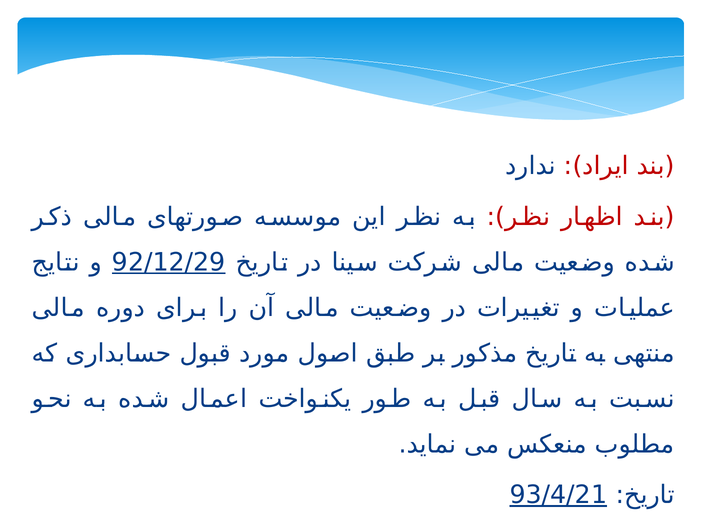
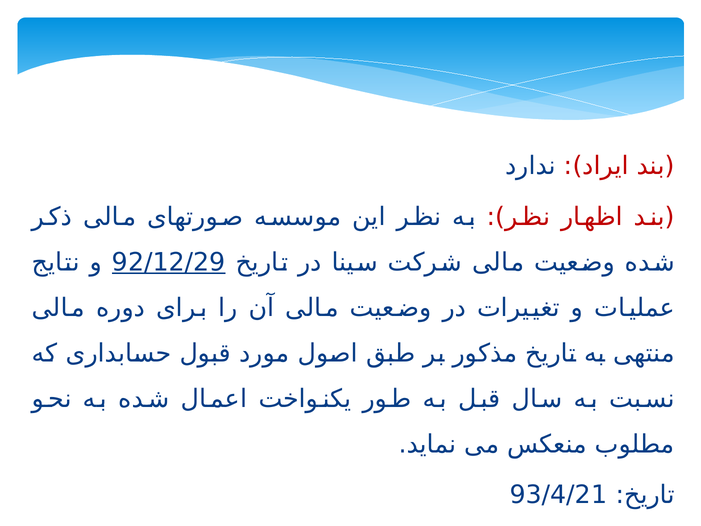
93/4/21 underline: present -> none (558, 495)
